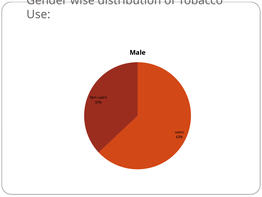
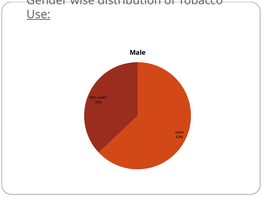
Use underline: none -> present (38, 14)
